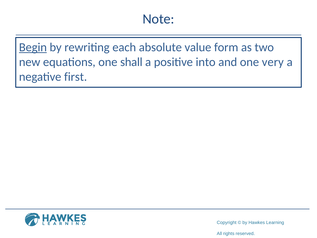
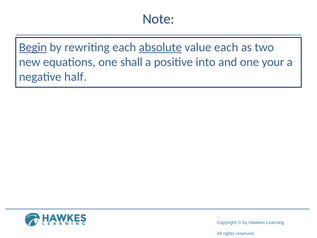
absolute underline: none -> present (160, 47)
value form: form -> each (226, 47)
very: very -> your (273, 62)
first: first -> half (76, 77)
